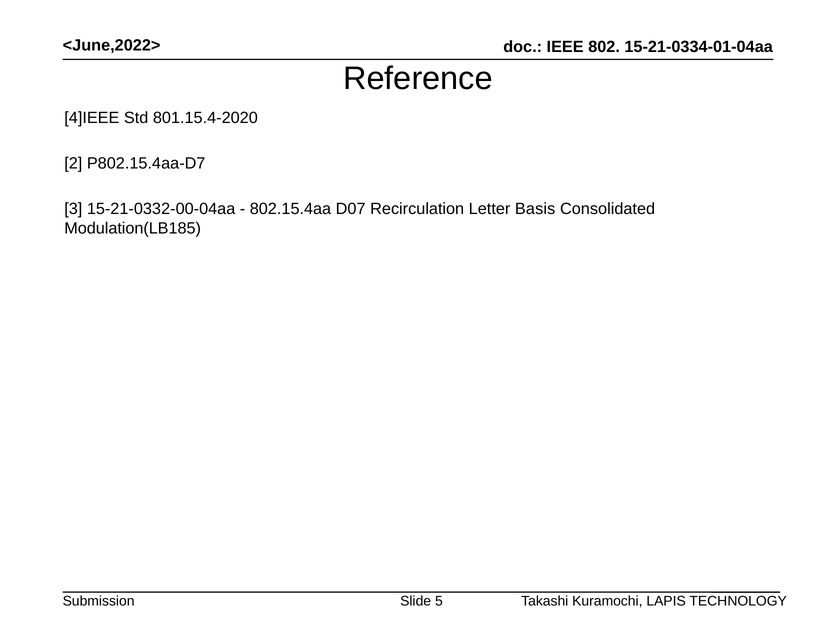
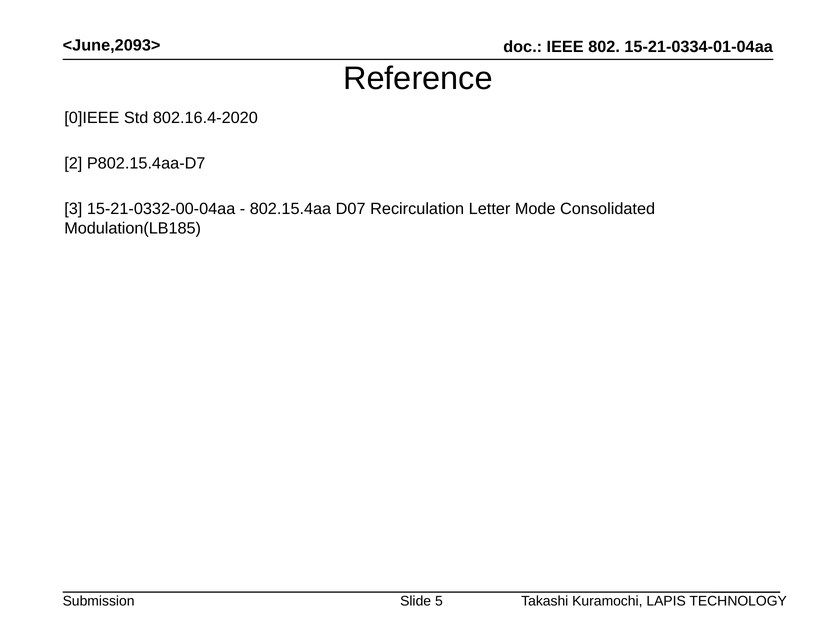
<June,2022>: <June,2022> -> <June,2093> (112, 46)
4]IEEE: 4]IEEE -> 0]IEEE (92, 118)
801.15.4-2020: 801.15.4-2020 -> 802.16.4-2020 (205, 118)
Basis: Basis -> Mode (535, 209)
